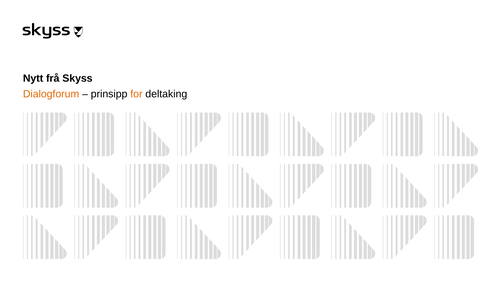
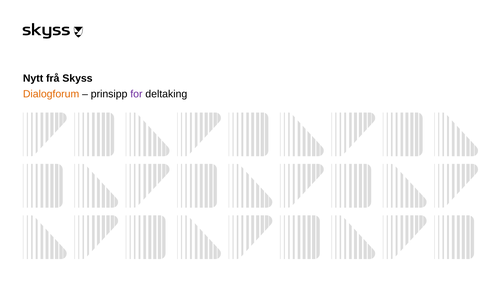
for colour: orange -> purple (136, 94)
